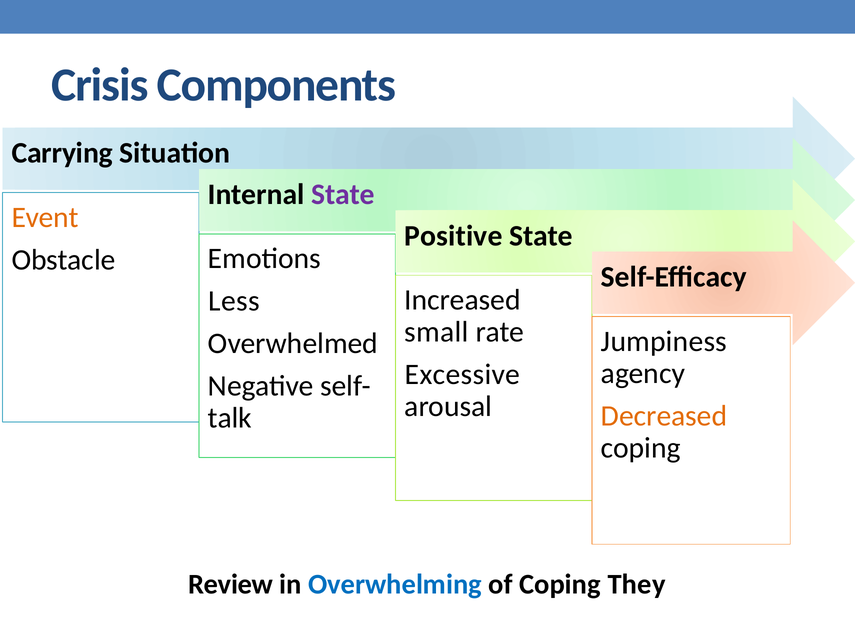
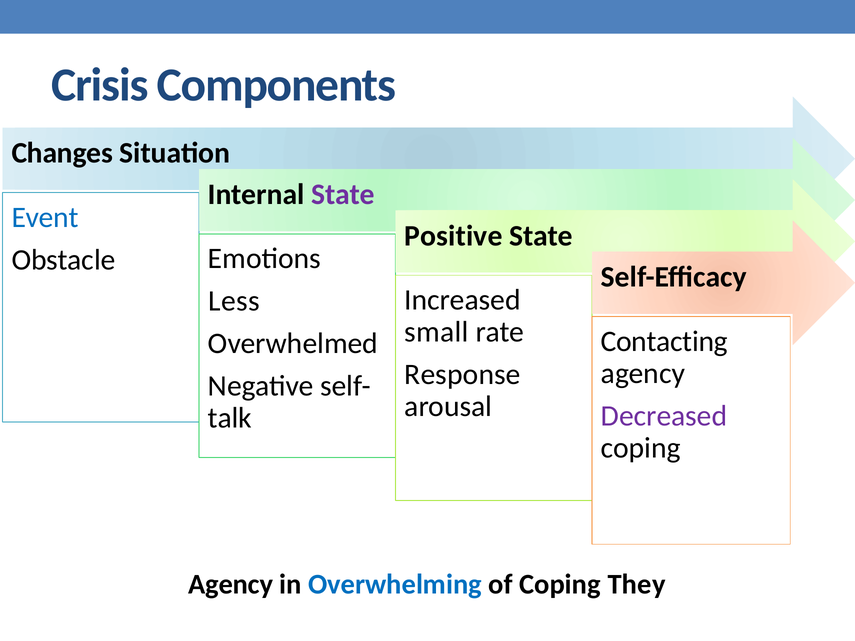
Carrying: Carrying -> Changes (62, 153)
Event colour: orange -> blue (45, 217)
Jumpiness: Jumpiness -> Contacting (664, 341)
Excessive: Excessive -> Response (463, 375)
Decreased colour: orange -> purple (664, 416)
Review: Review -> Agency (231, 585)
